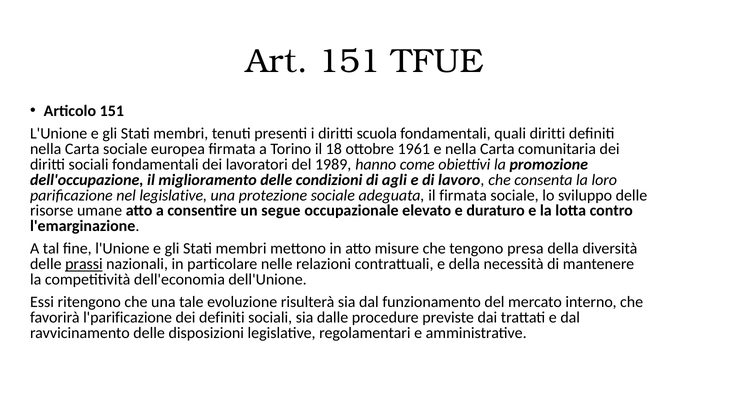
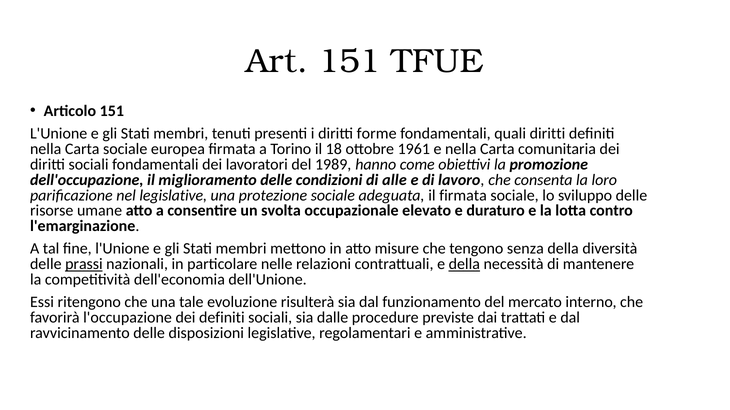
scuola: scuola -> forme (377, 133)
agli: agli -> alle (394, 180)
segue: segue -> svolta (281, 211)
presa: presa -> senza (525, 249)
della underline: none -> present (464, 264)
l'parificazione: l'parificazione -> l'occupazione (128, 318)
